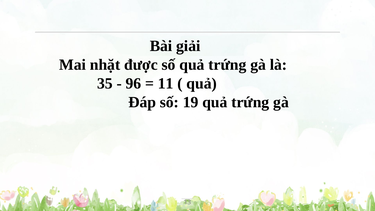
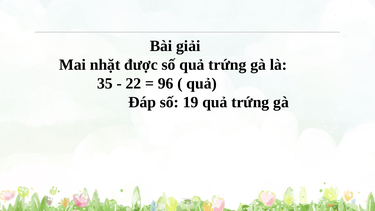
96: 96 -> 22 (133, 84)
11: 11 -> 96 (166, 84)
